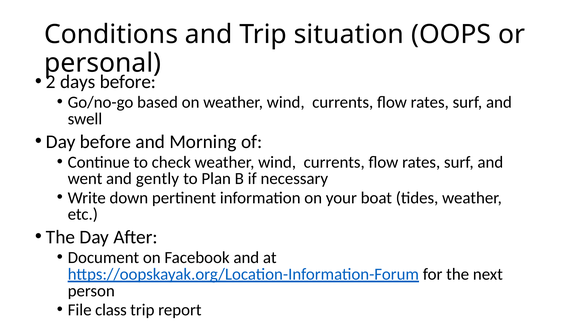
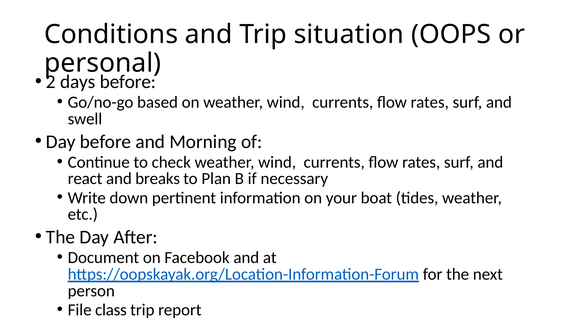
went: went -> react (85, 178)
gently: gently -> breaks (158, 178)
